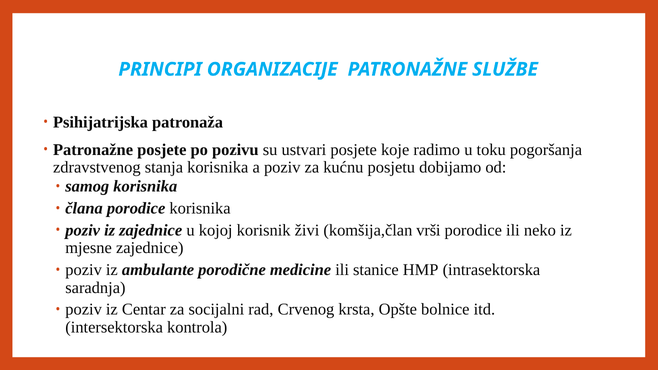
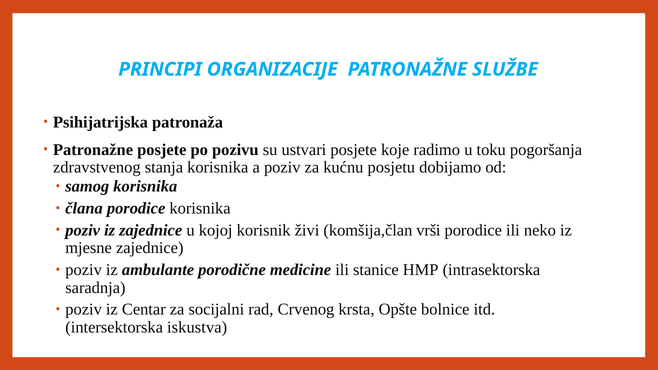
kontrola: kontrola -> iskustva (197, 327)
